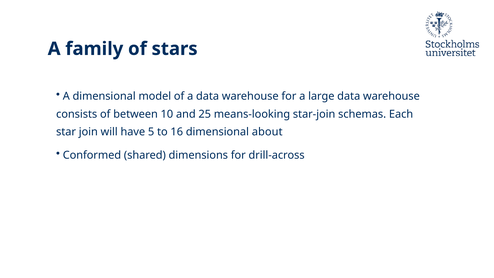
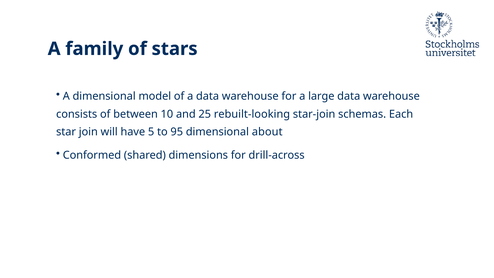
means-looking: means-looking -> rebuilt-looking (252, 114)
16: 16 -> 95 (177, 132)
